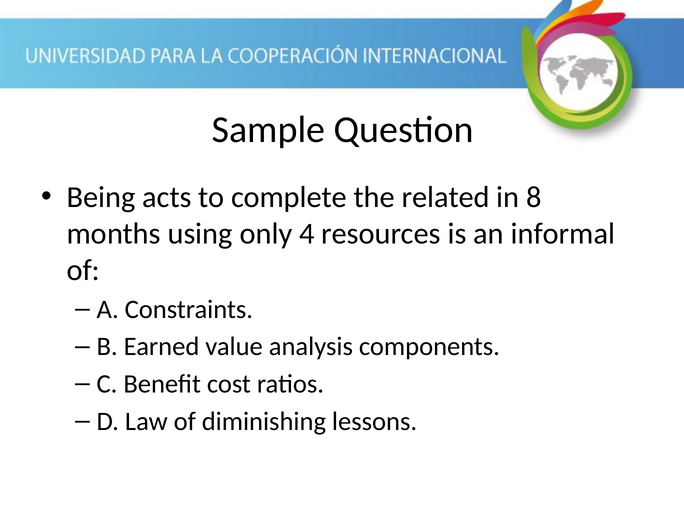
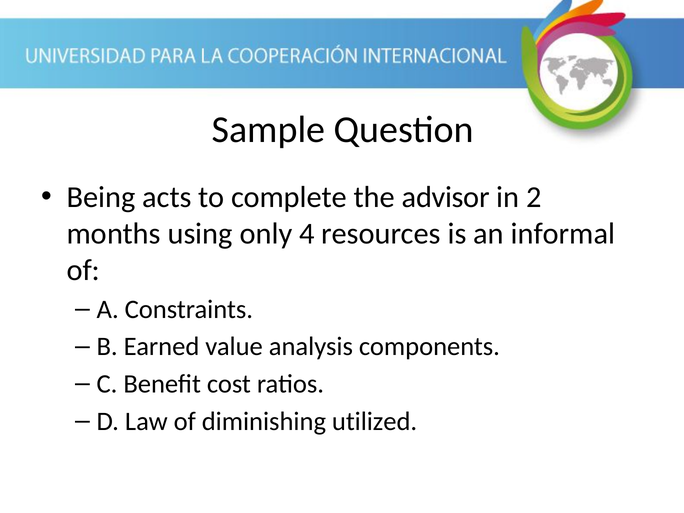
related: related -> advisor (446, 197)
8: 8 -> 2 (534, 197)
lessons: lessons -> utilized (375, 421)
